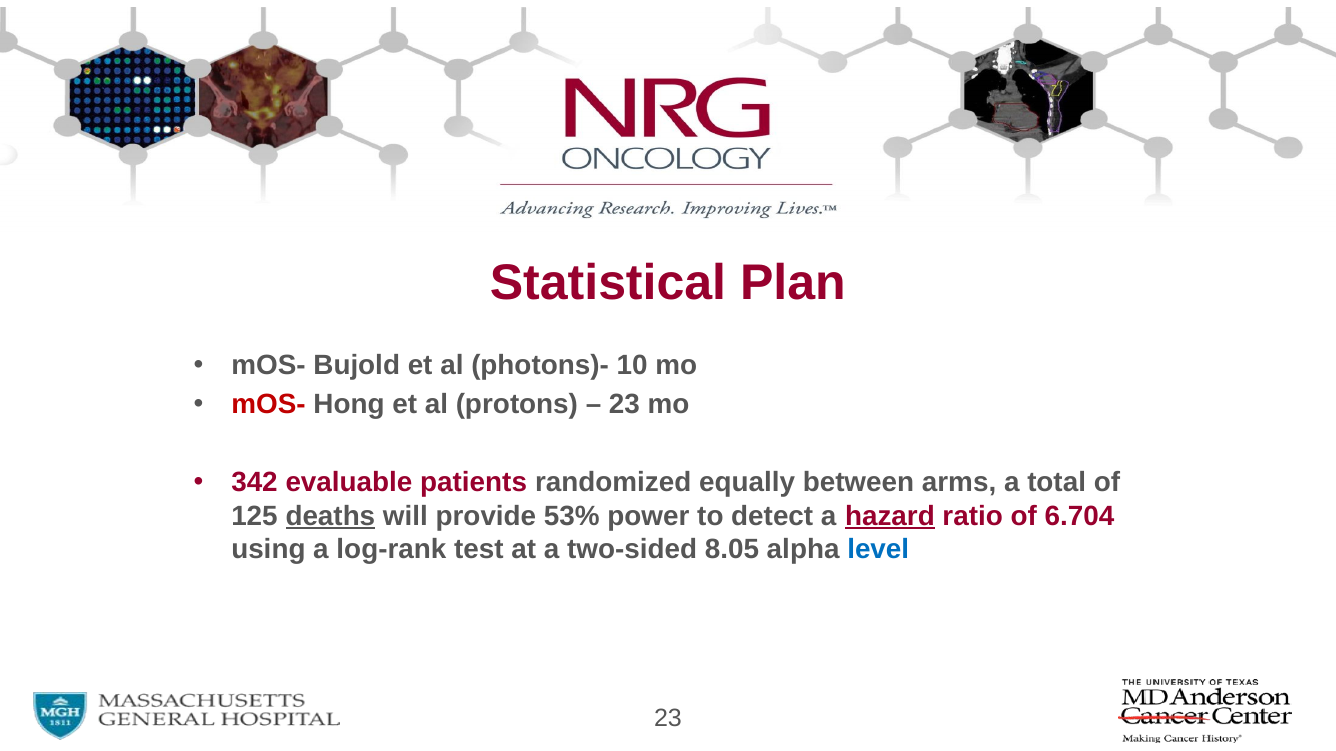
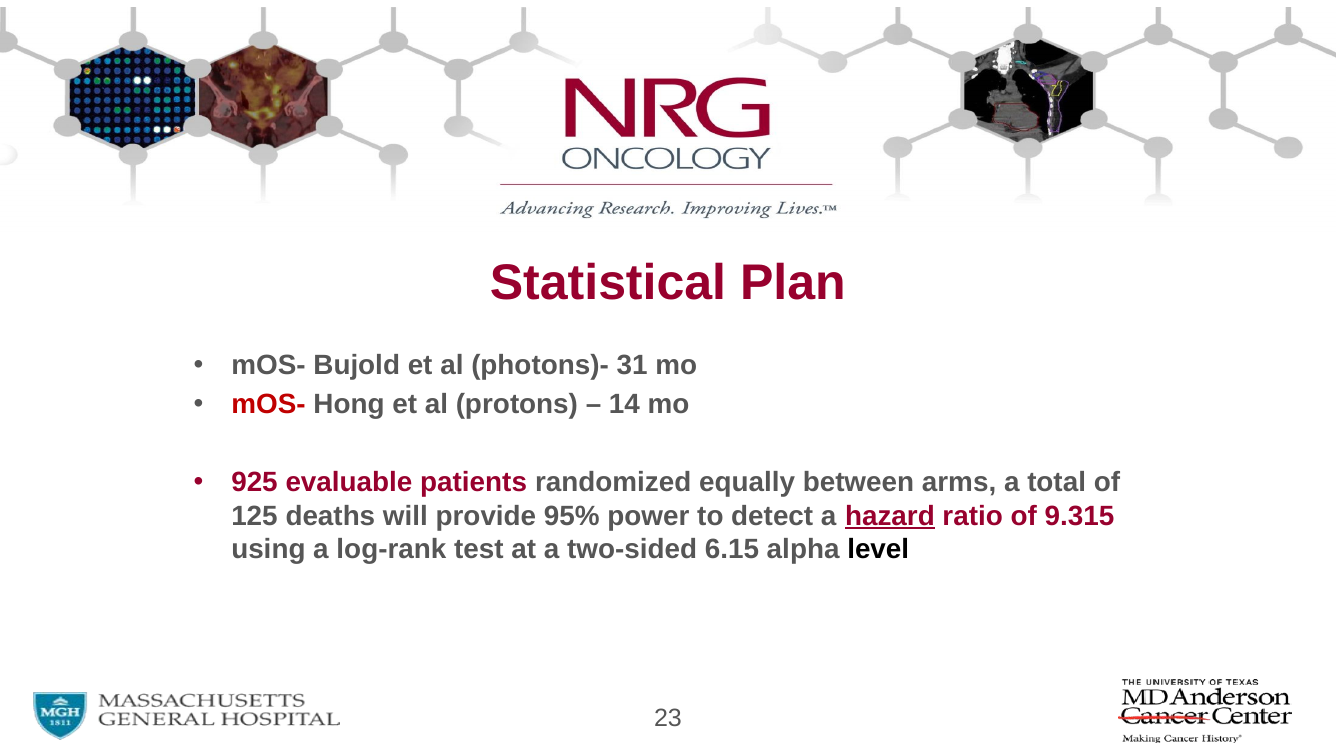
10: 10 -> 31 (632, 366)
23: 23 -> 14 (624, 405)
342: 342 -> 925 (255, 483)
deaths underline: present -> none (330, 516)
53%: 53% -> 95% (572, 516)
6.704: 6.704 -> 9.315 (1079, 516)
8.05: 8.05 -> 6.15 (732, 550)
level colour: blue -> black (878, 550)
